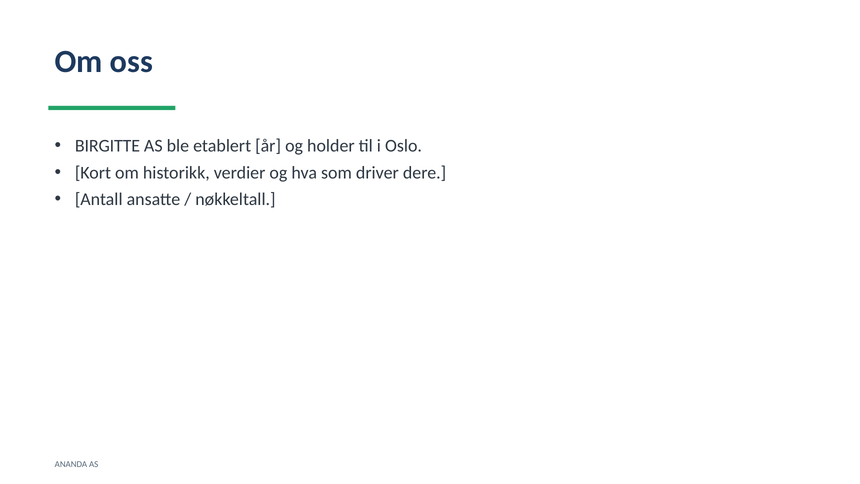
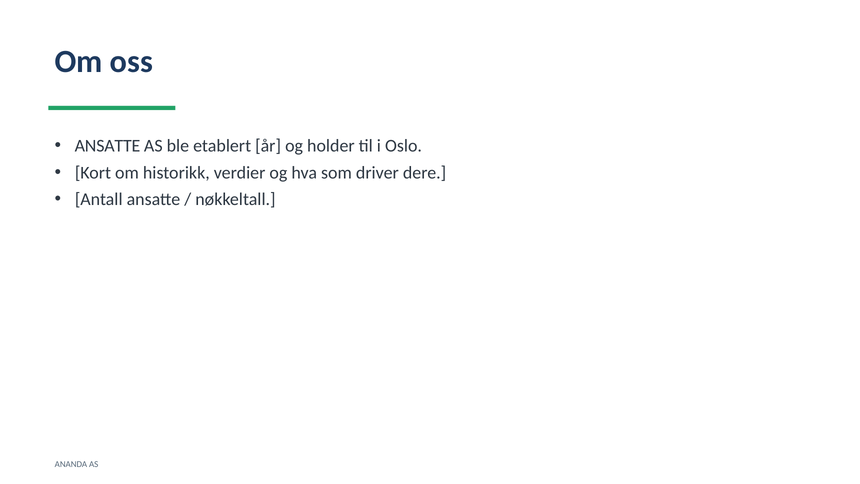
BIRGITTE: BIRGITTE -> ANSATTE (108, 146)
